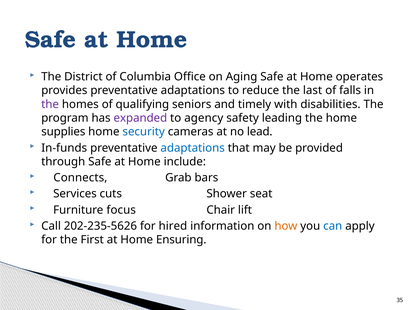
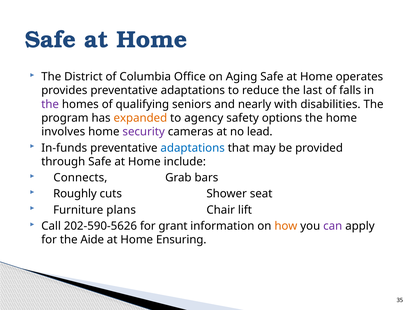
timely: timely -> nearly (255, 104)
expanded colour: purple -> orange (140, 118)
leading: leading -> options (282, 118)
supplies: supplies -> involves (63, 132)
security colour: blue -> purple (144, 132)
Services: Services -> Roughly (75, 194)
focus: focus -> plans (121, 210)
202-235-5626: 202-235-5626 -> 202-590-5626 (100, 226)
hired: hired -> grant (173, 226)
can colour: blue -> purple (333, 226)
First: First -> Aide (92, 240)
